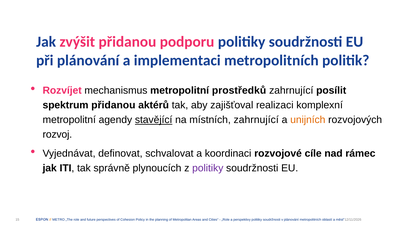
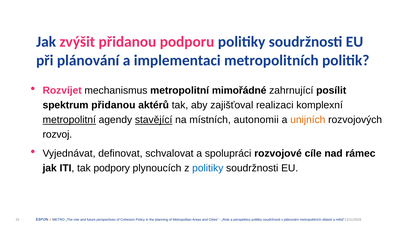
prostředků: prostředků -> mimořádné (239, 91)
metropolitní underline: none -> present (69, 120)
místních zahrnující: zahrnující -> autonomii (256, 120)
koordinaci: koordinaci -> spolupráci (228, 154)
správně: správně -> podpory (112, 168)
politiky colour: purple -> blue (208, 168)
